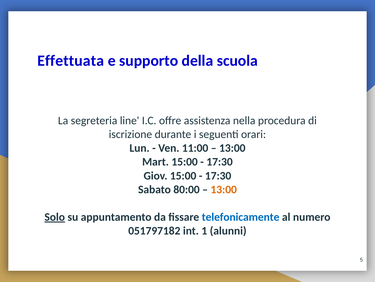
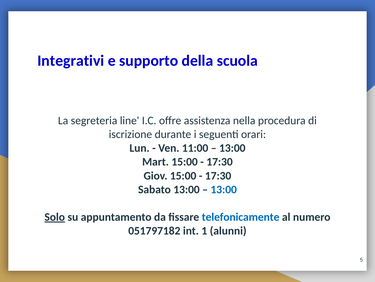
Effettuata: Effettuata -> Integrativi (71, 60)
Sabato 80:00: 80:00 -> 13:00 (187, 189)
13:00 colour: orange -> blue (224, 189)
